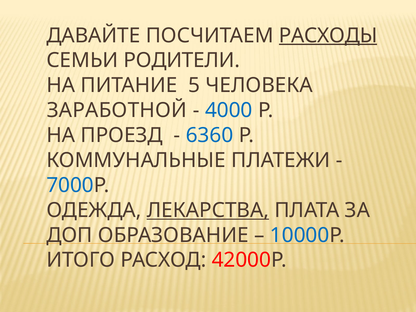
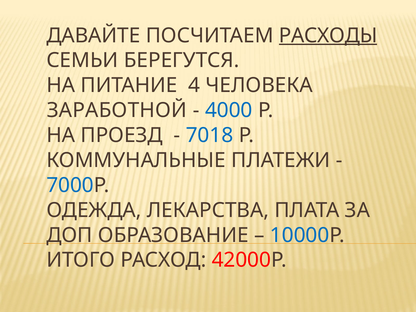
РОДИТЕЛИ: РОДИТЕЛИ -> БЕРЕГУТСЯ (182, 60)
5: 5 -> 4 (194, 85)
6360: 6360 -> 7018 (210, 135)
ЛЕКАРСТВА underline: present -> none (208, 210)
